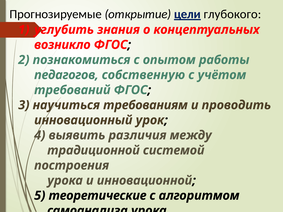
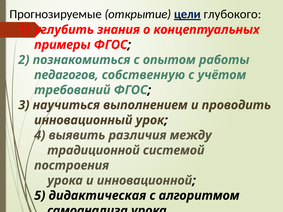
возникло: возникло -> примеры (62, 45)
требованиям: требованиям -> выполнением (145, 105)
теоретические: теоретические -> дидактическая (97, 196)
